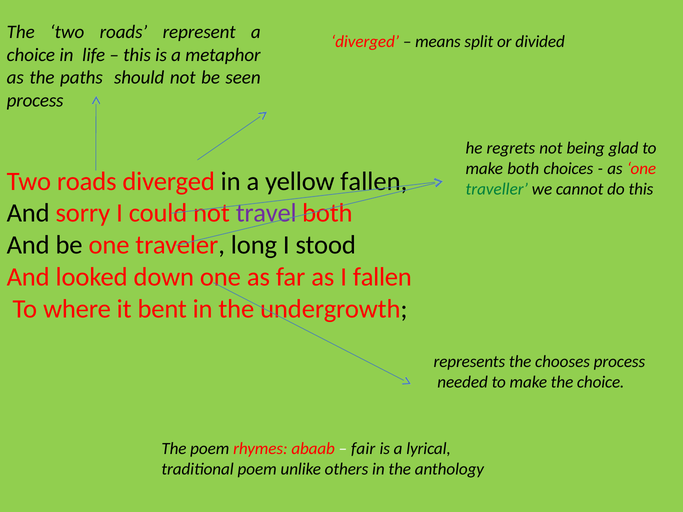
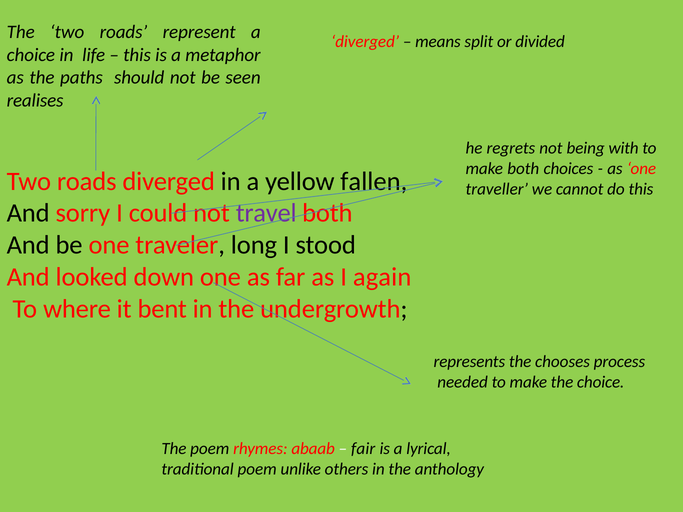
process: process -> realises (35, 100)
glad: glad -> with (624, 148)
traveller colour: green -> black (497, 189)
I fallen: fallen -> again (382, 277)
